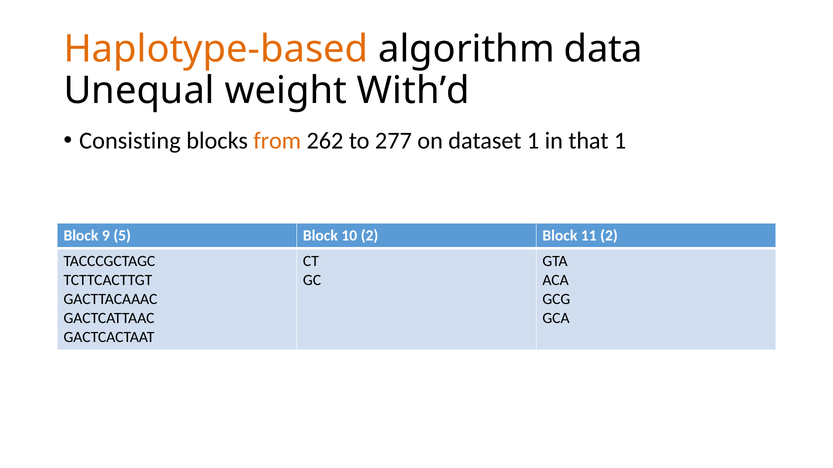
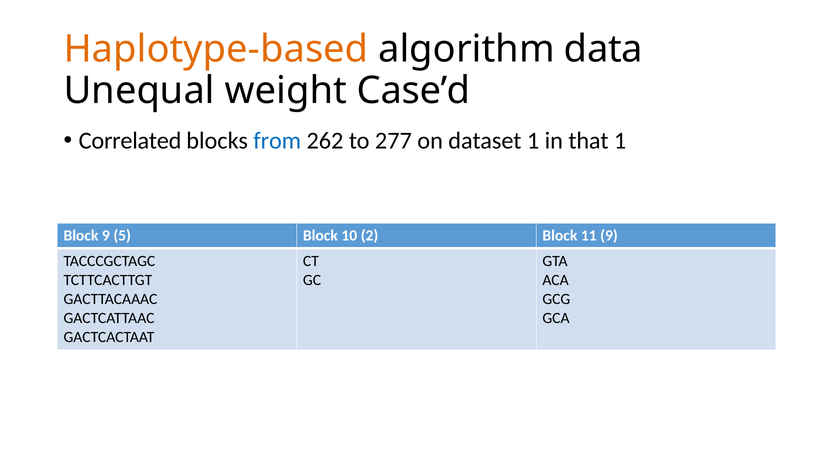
With’d: With’d -> Case’d (414, 91)
Consisting: Consisting -> Correlated (130, 141)
from colour: orange -> blue (277, 141)
11 2: 2 -> 9 (609, 236)
